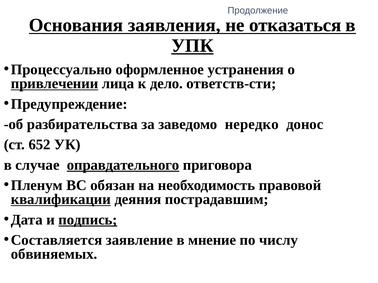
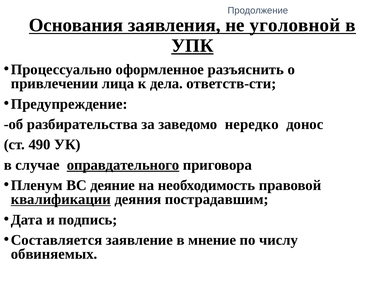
отказаться: отказаться -> уголовной (295, 25)
устранения: устранения -> разъяснить (246, 70)
привлечении underline: present -> none (55, 84)
дело: дело -> дела (166, 84)
652: 652 -> 490 (40, 145)
обязан: обязан -> деяние (113, 186)
подпись underline: present -> none (88, 220)
